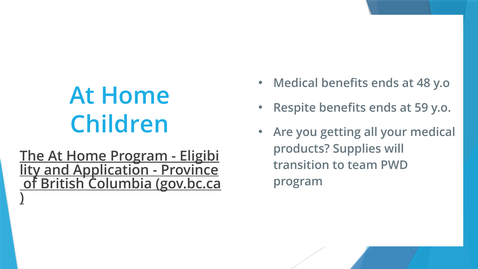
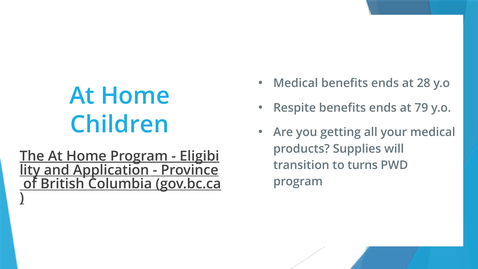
48: 48 -> 28 (424, 83)
59: 59 -> 79 (421, 108)
team: team -> turns (363, 165)
